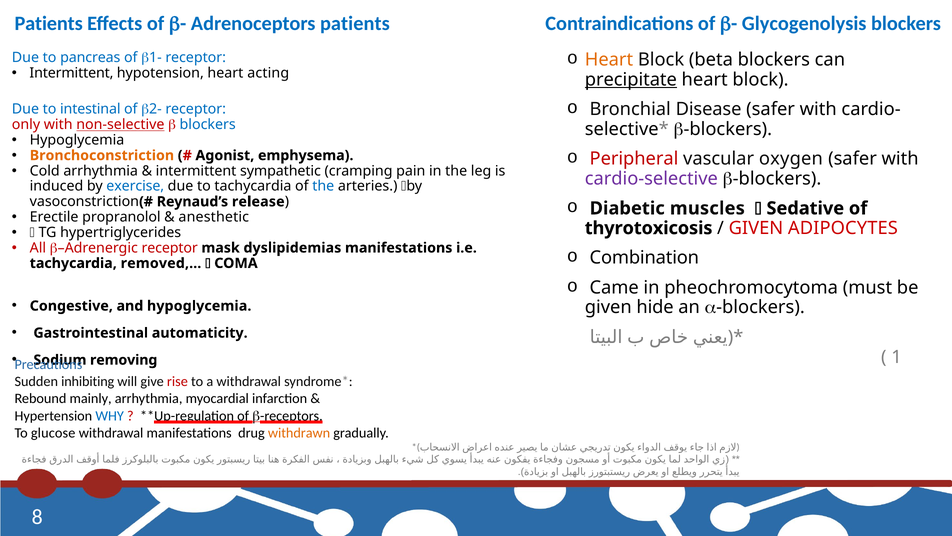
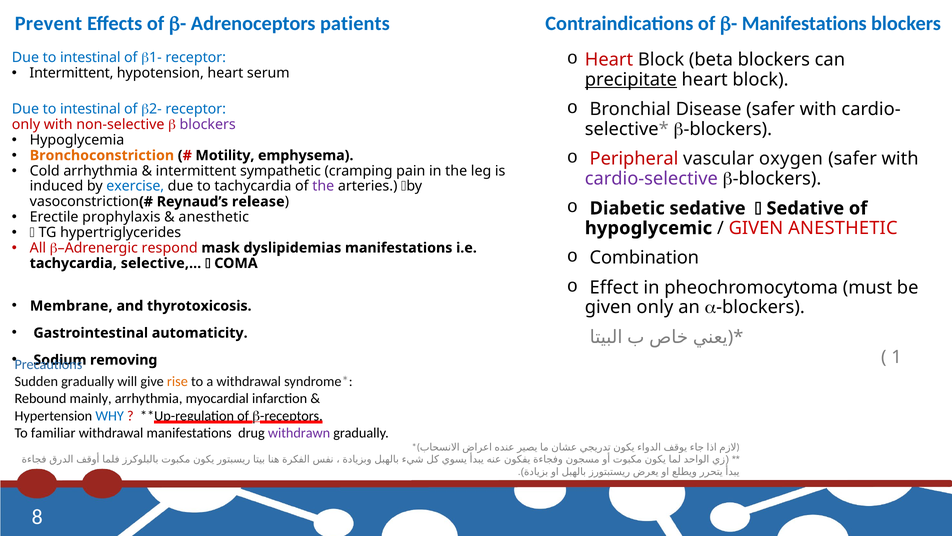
Patients: Patients -> Prevent (48, 24)
Glycogenolysis: Glycogenolysis -> Manifestations (804, 24)
Heart colour: orange -> red (609, 60)
pancreas: pancreas -> intestinal (90, 57)
acting: acting -> serum (268, 73)
non-selective underline: present -> none (120, 125)
blockers colour: blue -> purple (208, 125)
Agonist: Agonist -> Motility (225, 155)
the colour: blue -> purple (323, 186)
Diabetic muscles: muscles -> sedative (708, 208)
propranolol: propranolol -> prophylaxis (121, 217)
thyrotoxicosis: thyrotoxicosis -> hypoglycemic (648, 228)
GIVEN ADIPOCYTES: ADIPOCYTES -> ANESTHETIC (843, 228)
receptor: receptor -> respond (170, 248)
removed,…: removed,… -> selective,… (161, 263)
Came: Came -> Effect (614, 287)
Congestive: Congestive -> Membrane (71, 306)
and hypoglycemia: hypoglycemia -> thyrotoxicosis (199, 306)
given hide: hide -> only (655, 307)
Sudden inhibiting: inhibiting -> gradually (88, 381)
rise colour: red -> orange (177, 381)
glucose: glucose -> familiar (53, 433)
withdrawn colour: orange -> purple (299, 433)
